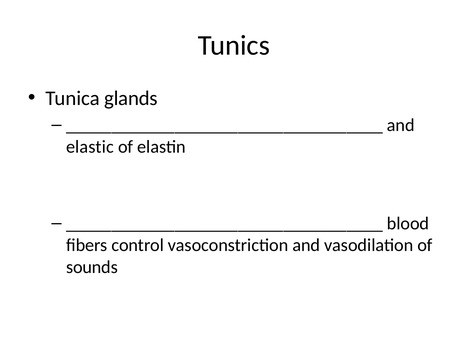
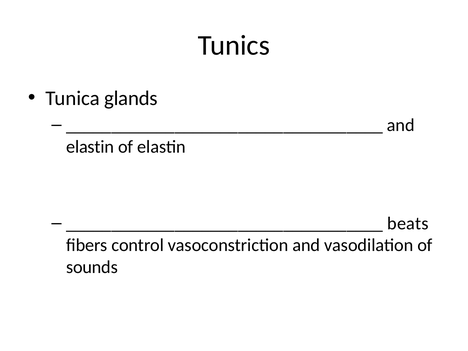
elastic: elastic -> elastin (90, 147)
blood: blood -> beats (408, 223)
